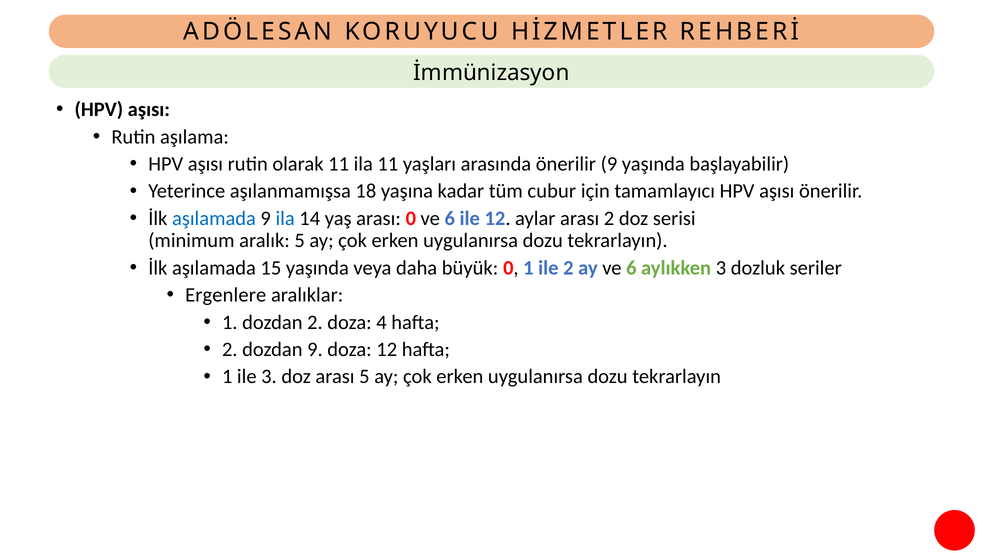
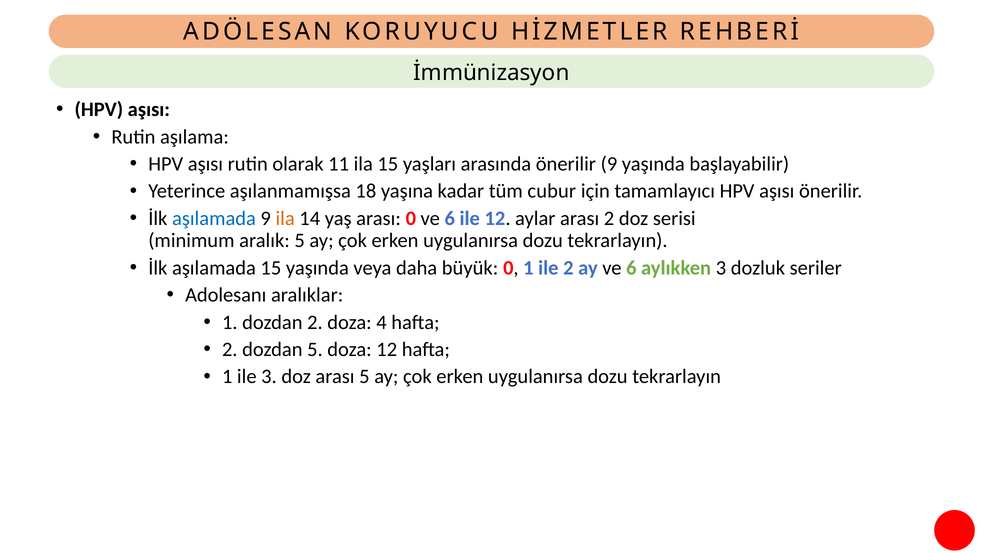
ila 11: 11 -> 15 (388, 164)
ila colour: blue -> orange (285, 218)
Ergenlere: Ergenlere -> Adolesanı (226, 295)
dozdan 9: 9 -> 5 (315, 349)
